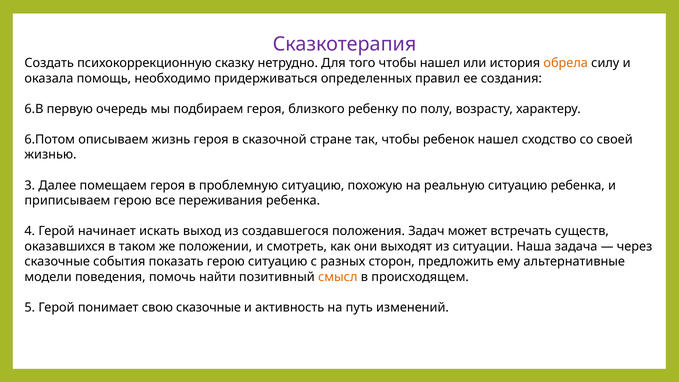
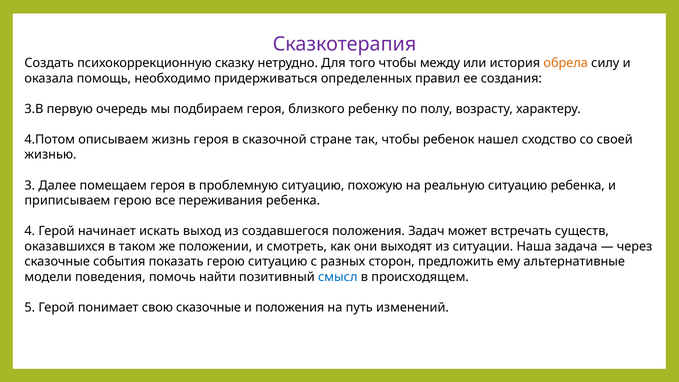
чтобы нашел: нашел -> между (440, 63)
6.В: 6.В -> 3.В (34, 109)
6.Потом: 6.Потом -> 4.Потом (50, 139)
смысл colour: orange -> blue (338, 277)
и активность: активность -> положения (290, 308)
